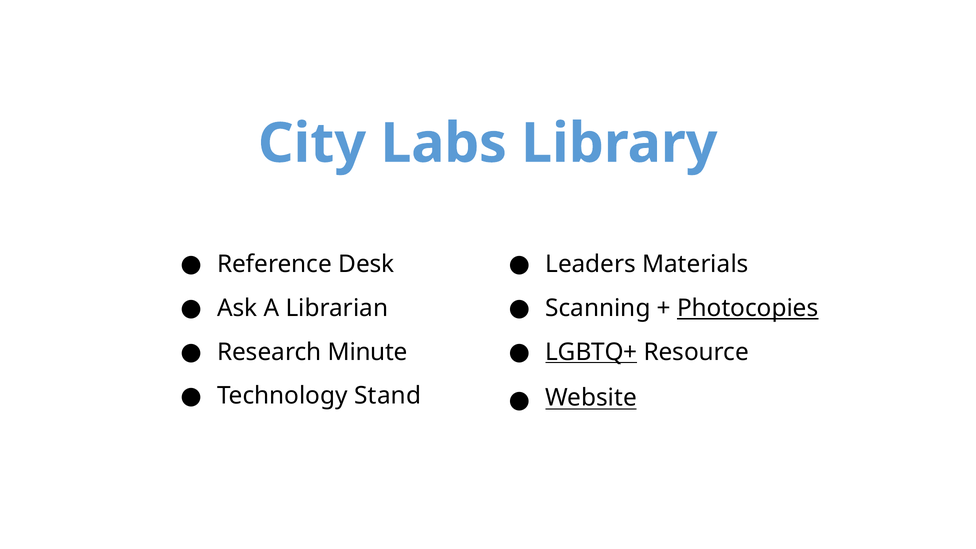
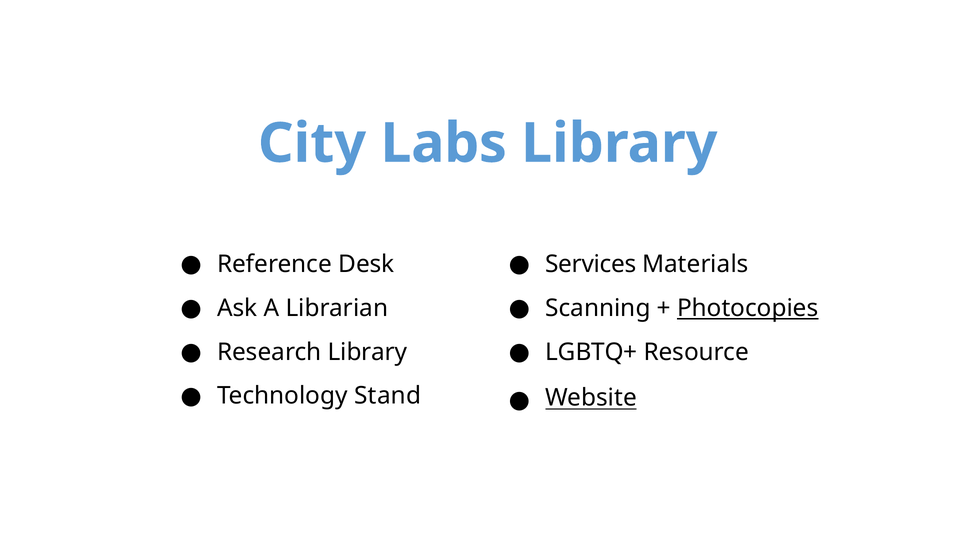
Leaders: Leaders -> Services (591, 264)
Research Minute: Minute -> Library (368, 352)
LGBTQ+ underline: present -> none (591, 352)
